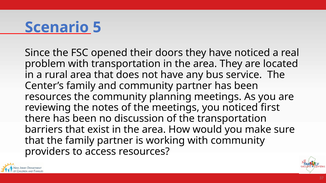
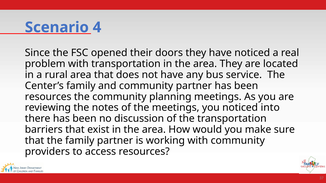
5: 5 -> 4 (97, 27)
first: first -> into (270, 108)
